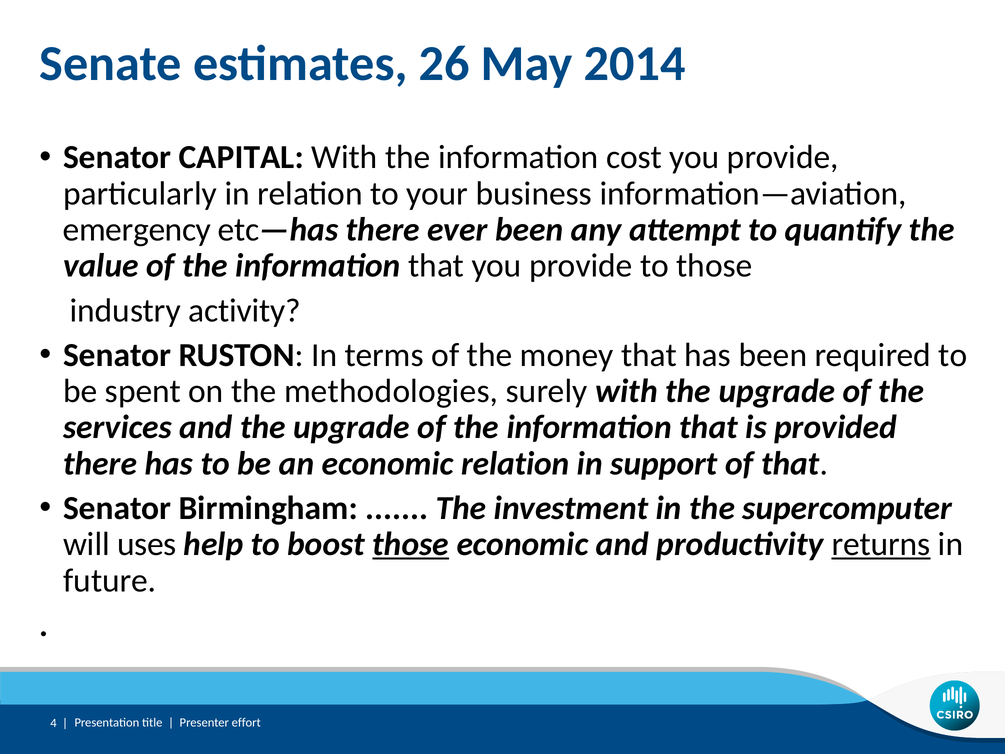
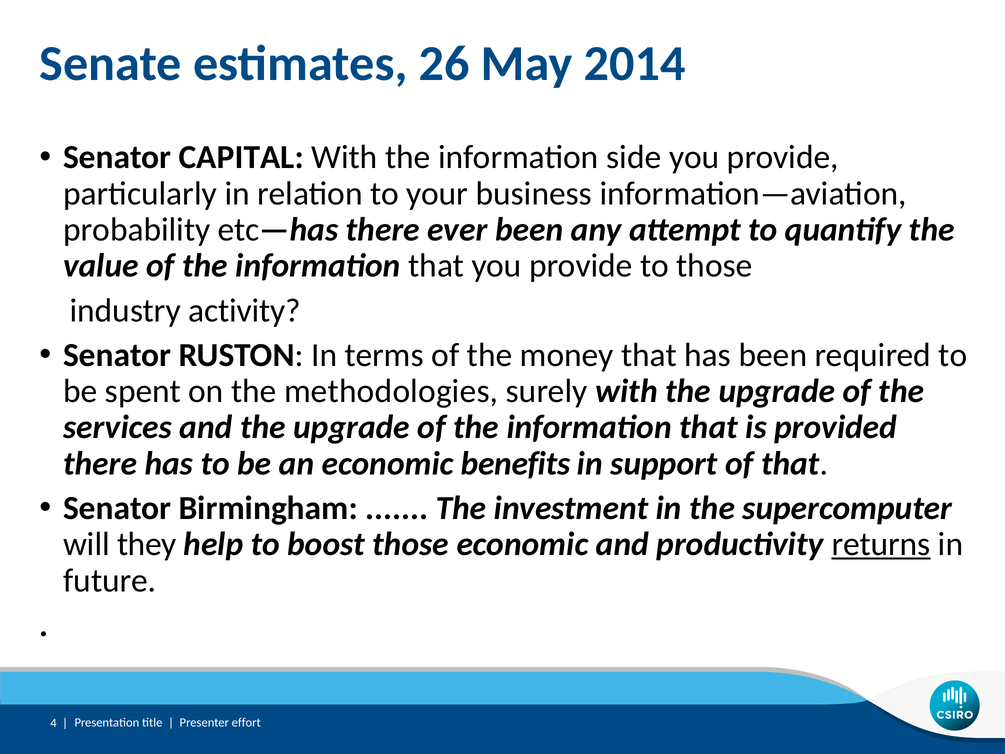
cost: cost -> side (634, 157)
emergency: emergency -> probability (137, 230)
economic relation: relation -> benefits (515, 463)
uses: uses -> they (147, 544)
those underline: present -> none (411, 544)
